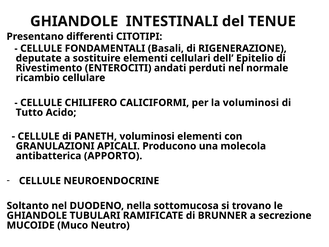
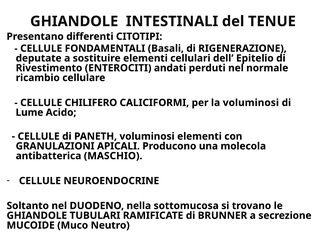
Tutto: Tutto -> Lume (29, 112)
APPORTO: APPORTO -> MASCHIO (113, 156)
